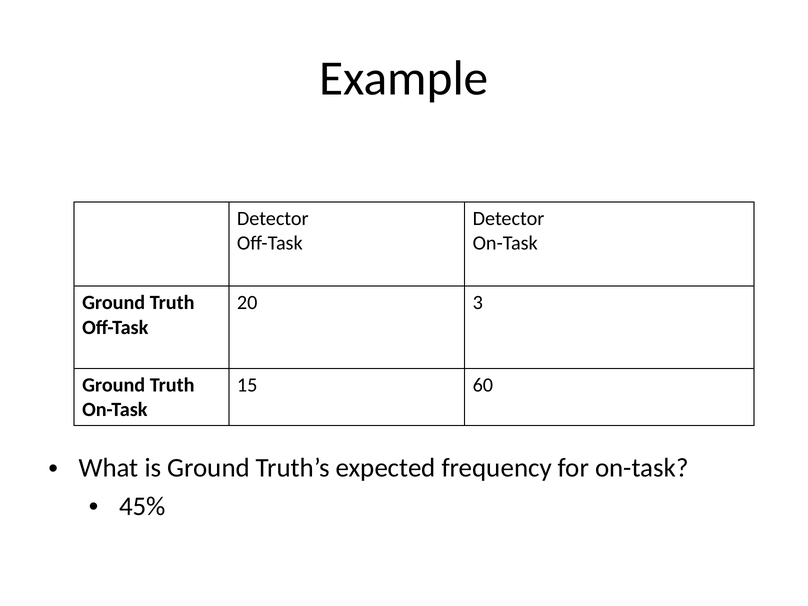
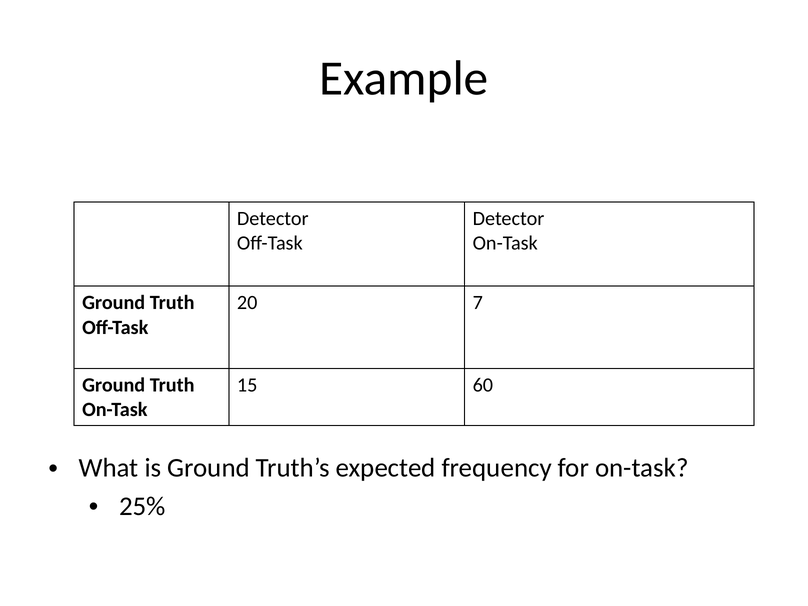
3: 3 -> 7 (478, 303)
45%: 45% -> 25% (142, 506)
